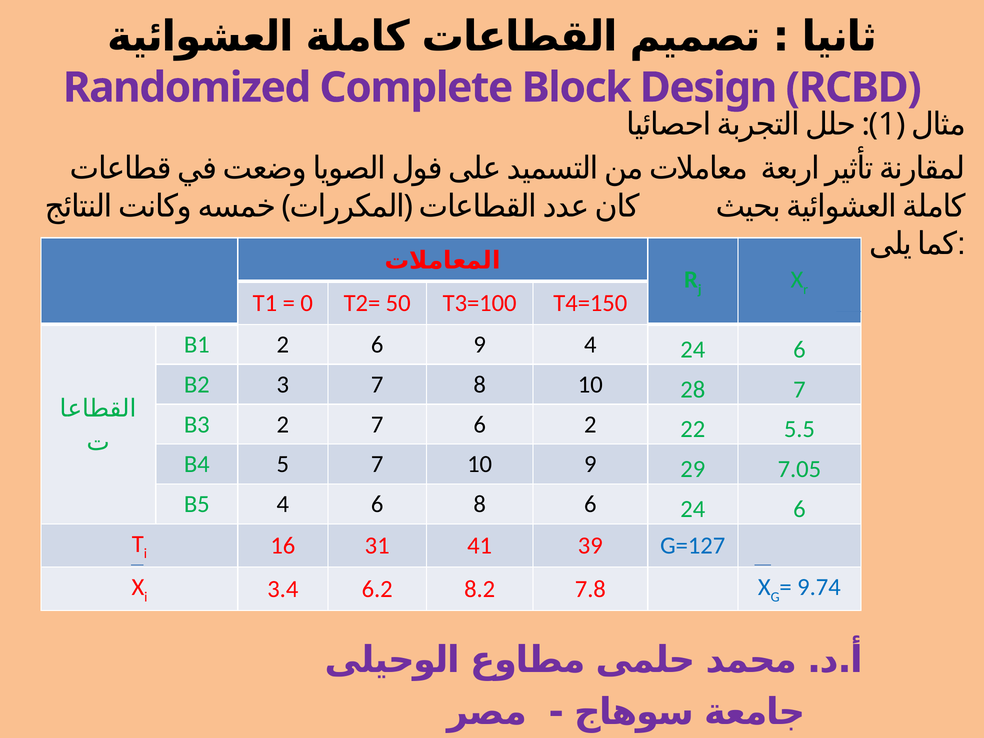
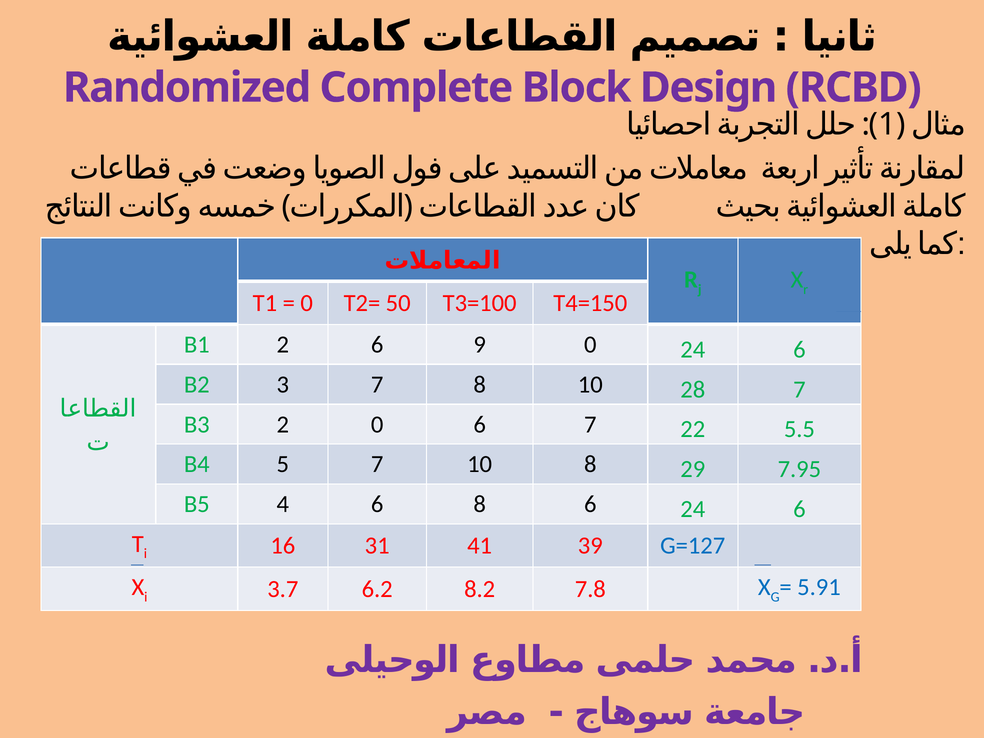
9 4: 4 -> 0 (590, 345)
2 7: 7 -> 0 (377, 424)
6 2: 2 -> 7 (590, 424)
10 9: 9 -> 8 (590, 464)
7.05: 7.05 -> 7.95 (799, 469)
3.4: 3.4 -> 3.7 (283, 589)
9.74: 9.74 -> 5.91 (819, 587)
